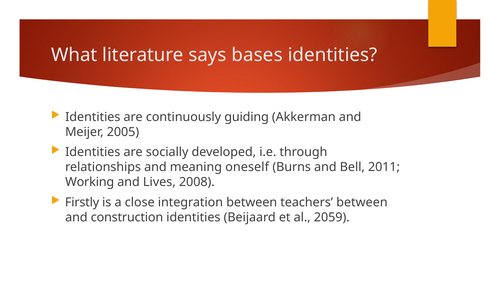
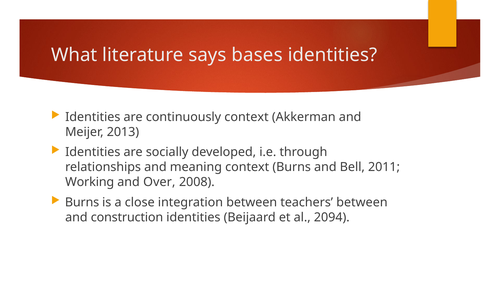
continuously guiding: guiding -> context (247, 117)
2005: 2005 -> 2013 (123, 132)
meaning oneself: oneself -> context (247, 167)
Lives: Lives -> Over (159, 182)
Firstly: Firstly -> Burns (82, 202)
2059: 2059 -> 2094 (332, 217)
